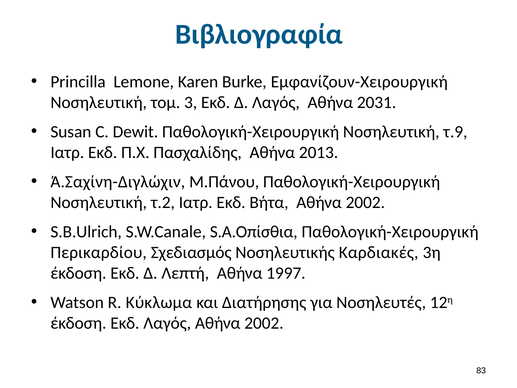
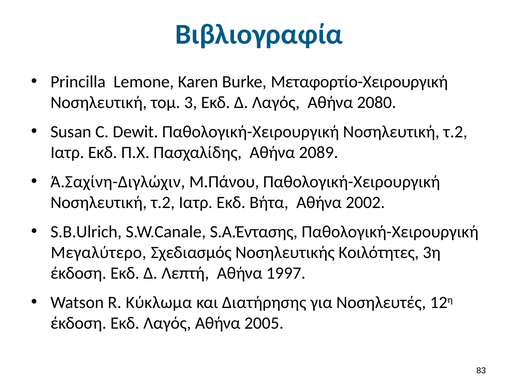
Εμφανίζουν-Χειρουργική: Εμφανίζουν-Χειρουργική -> Μεταφορτίο-Χειρουργική (359, 82)
2031: 2031 -> 2080 (377, 102)
Dewit Παθολογική-Χειρουργική Νοσηλευτική τ.9: τ.9 -> τ.2 (455, 132)
2013: 2013 -> 2089 (319, 152)
S.A.Οπίσθια: S.A.Οπίσθια -> S.A.Έντασης (254, 232)
Περικαρδίου: Περικαρδίου -> Μεγαλύτερο (99, 252)
Καρδιακές: Καρδιακές -> Κοιλότητες (379, 252)
Λαγός Αθήνα 2002: 2002 -> 2005 (264, 323)
